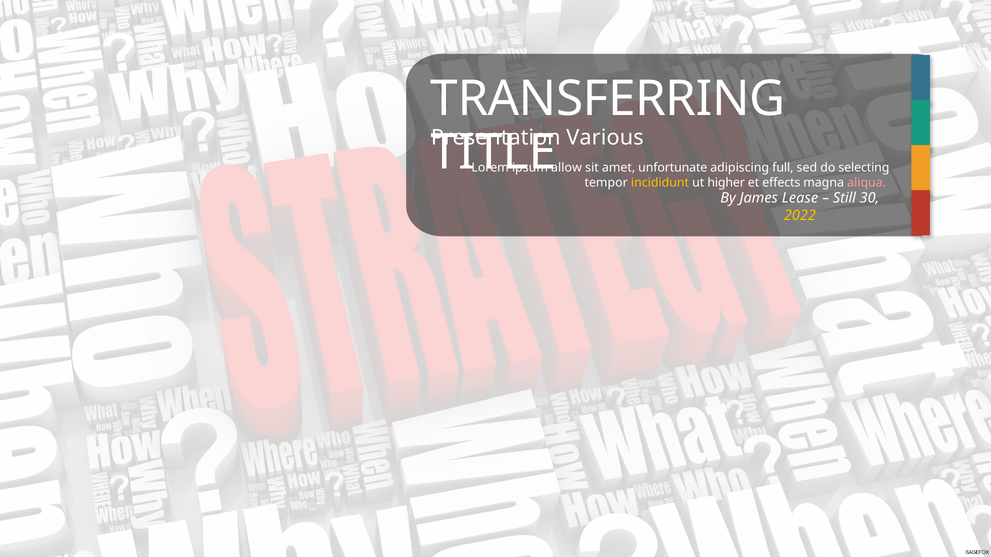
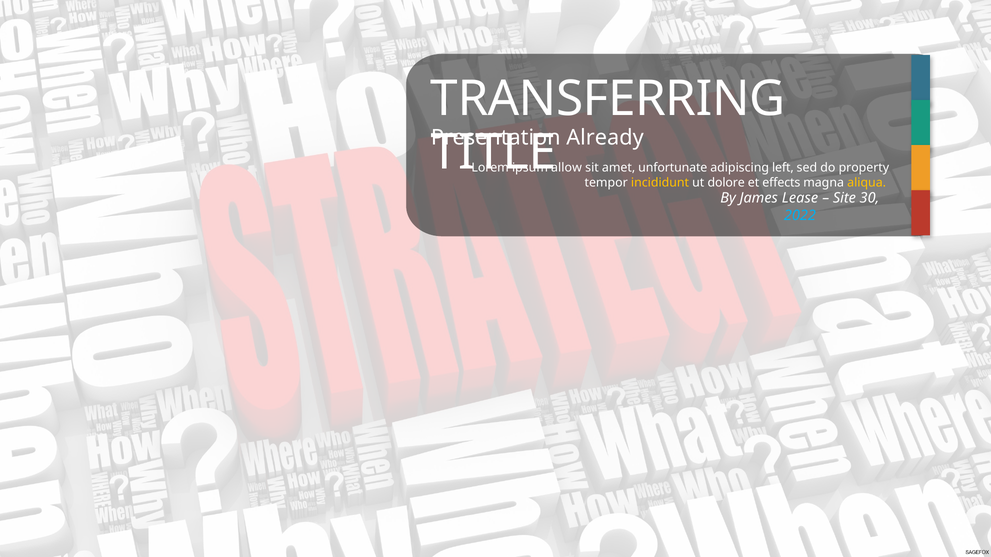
Various: Various -> Already (605, 138)
full: full -> left (783, 168)
selecting: selecting -> property (864, 168)
higher: higher -> dolore (726, 183)
aliqua colour: pink -> yellow (867, 183)
Still: Still -> Site (844, 198)
2022 colour: yellow -> light blue (800, 215)
